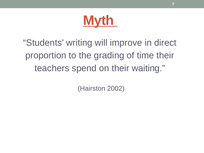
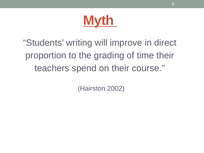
waiting: waiting -> course (148, 68)
